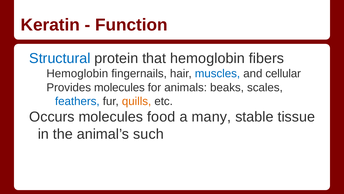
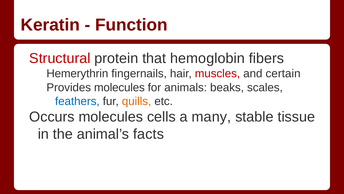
Structural colour: blue -> red (60, 58)
Hemoglobin: Hemoglobin -> Hemerythrin (77, 73)
muscles colour: blue -> red (217, 73)
cellular: cellular -> certain (283, 73)
food: food -> cells (161, 117)
such: such -> facts (149, 134)
